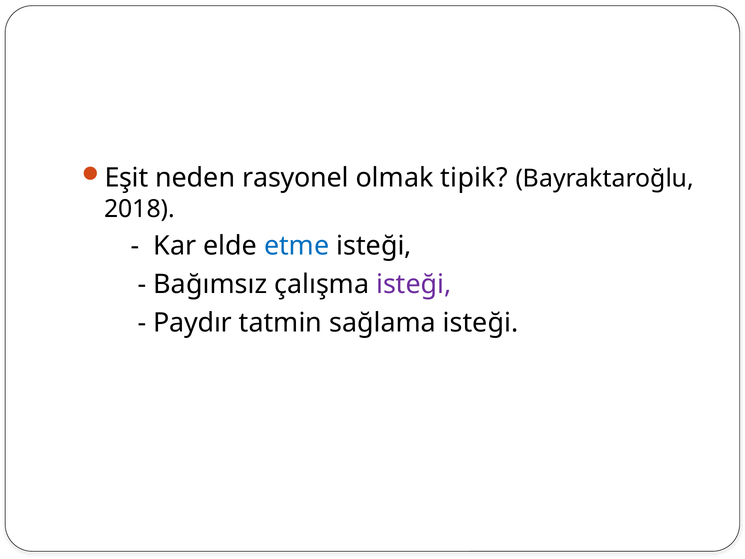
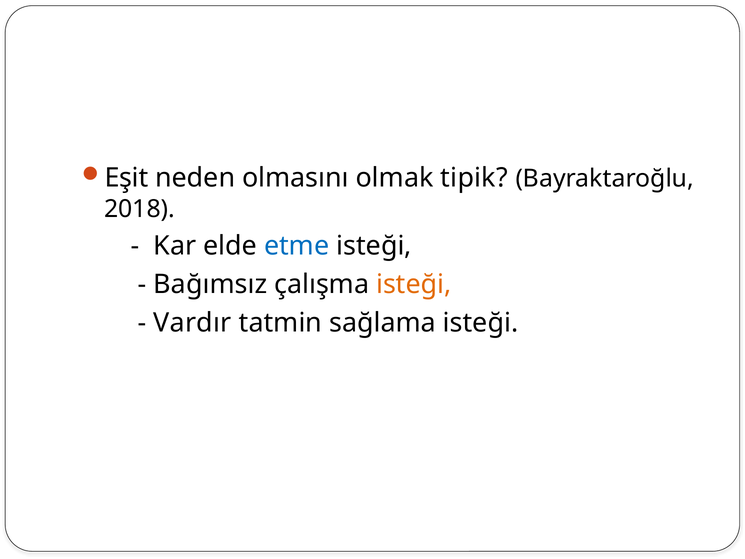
rasyonel: rasyonel -> olmasını (295, 178)
isteği colour: purple -> orange (414, 284)
Paydır: Paydır -> Vardır (193, 323)
